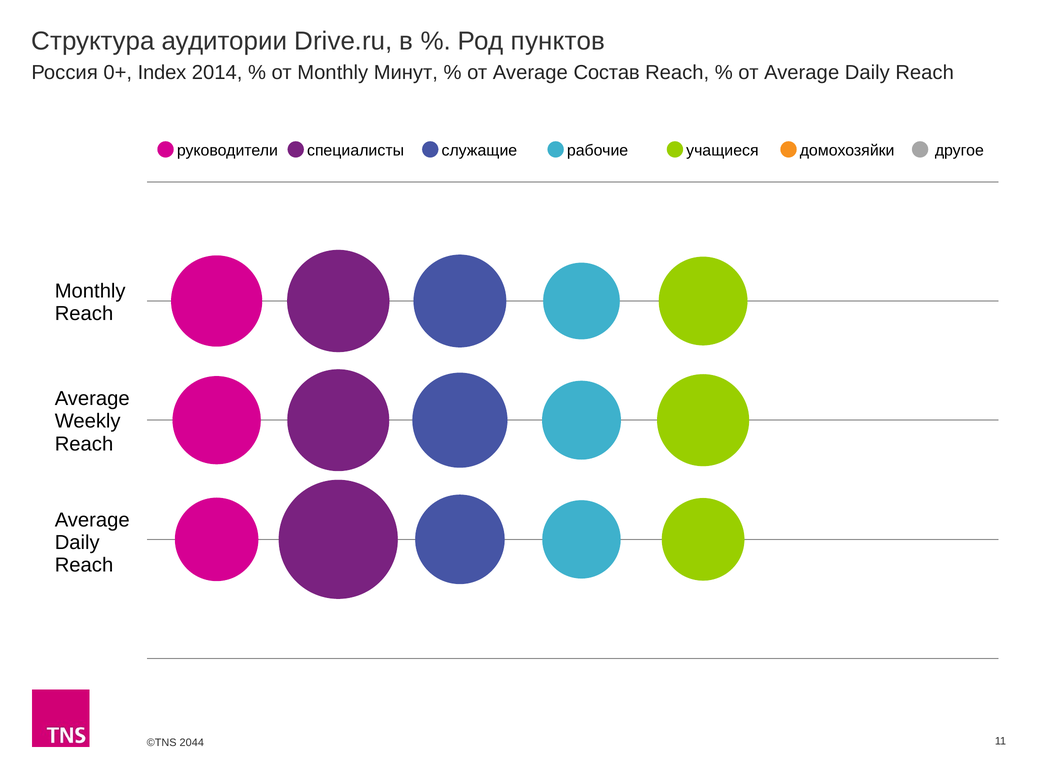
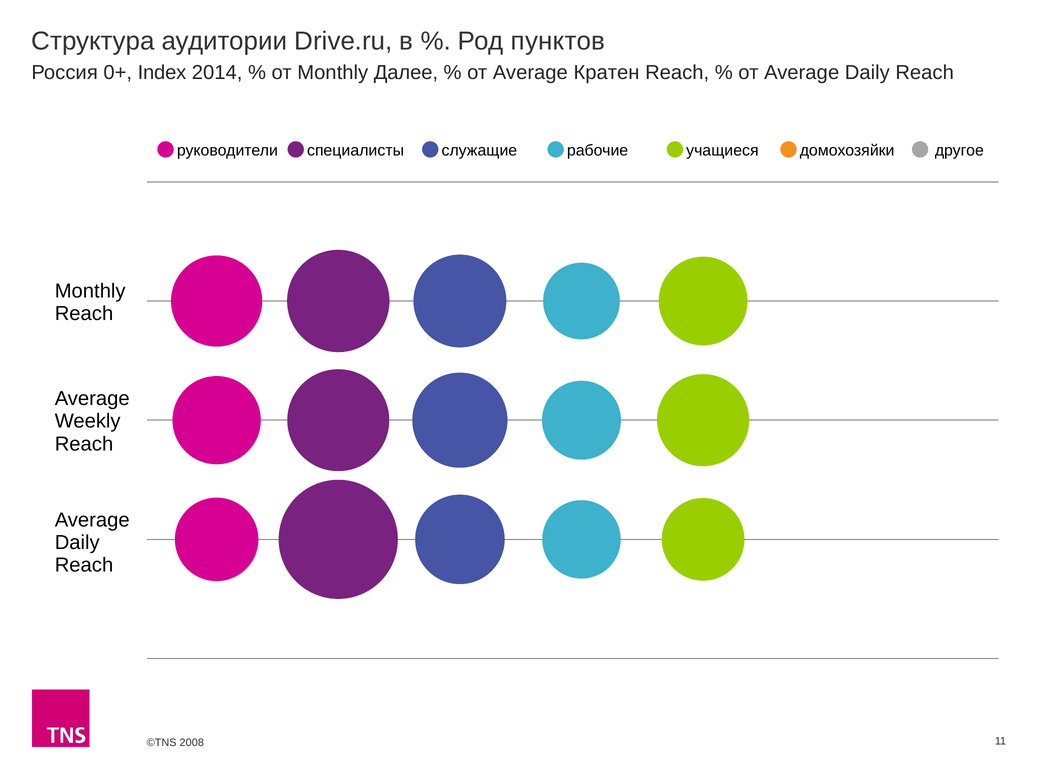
Минут: Минут -> Далее (406, 73)
Состав: Состав -> Кратен (607, 73)
2044: 2044 -> 2008 (192, 743)
